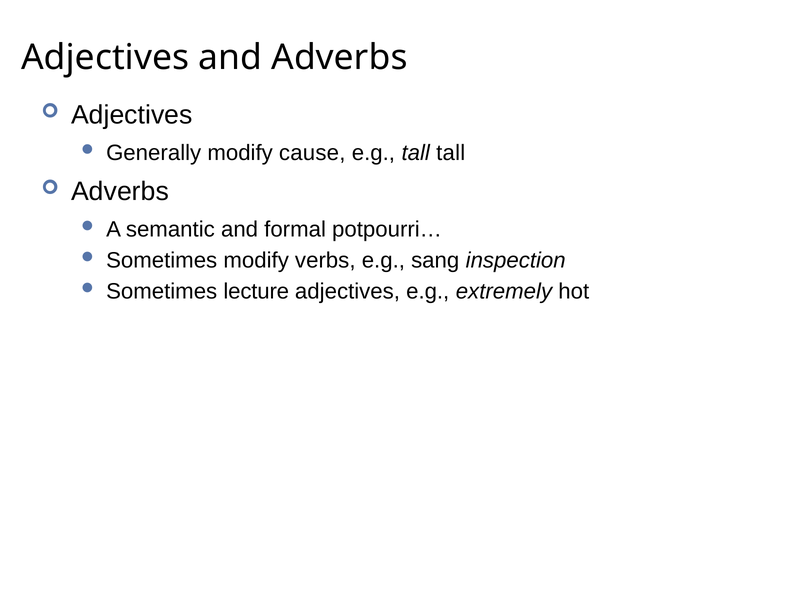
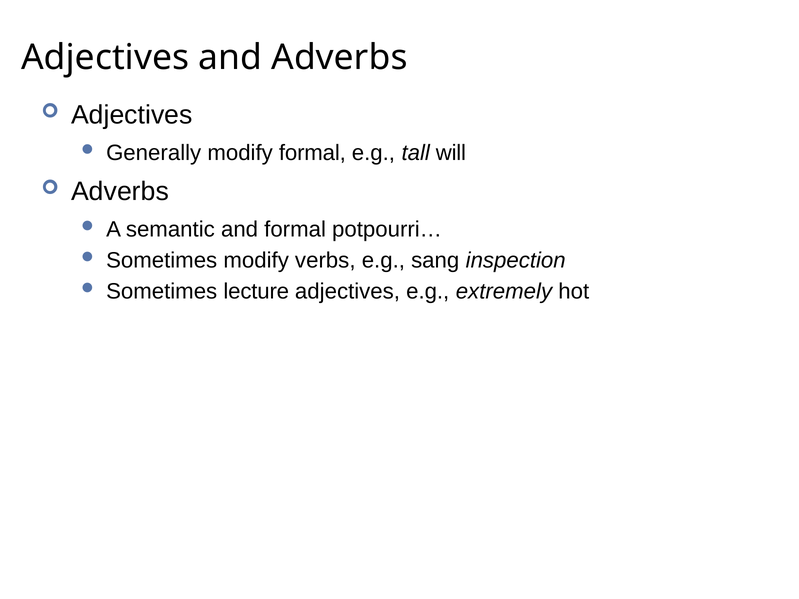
modify cause: cause -> formal (312, 153)
tall tall: tall -> will (451, 153)
